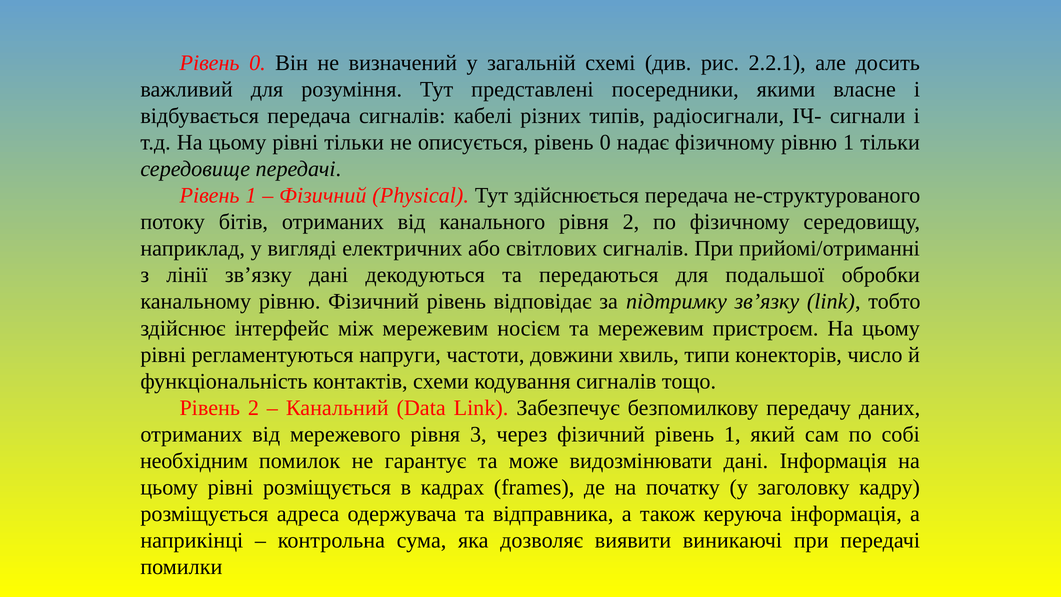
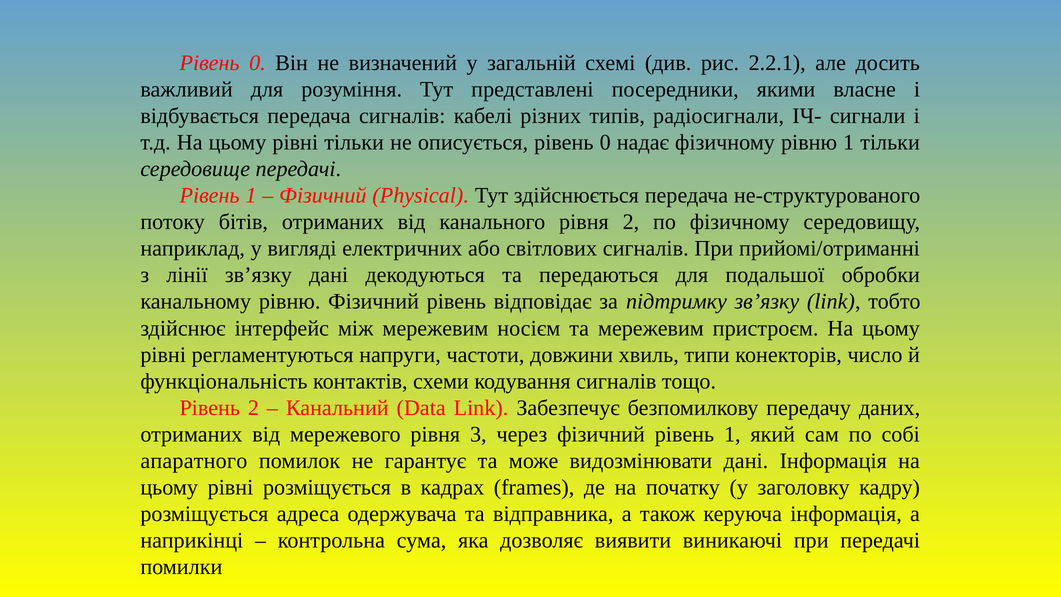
необхідним: необхідним -> апаратного (194, 461)
